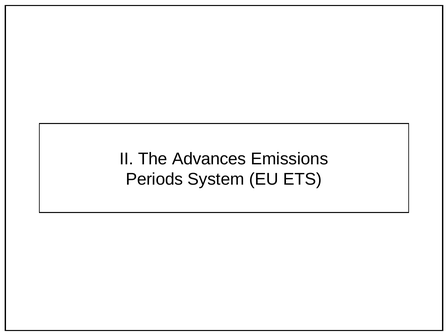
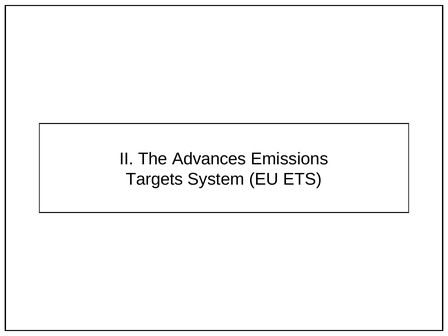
Periods: Periods -> Targets (154, 179)
